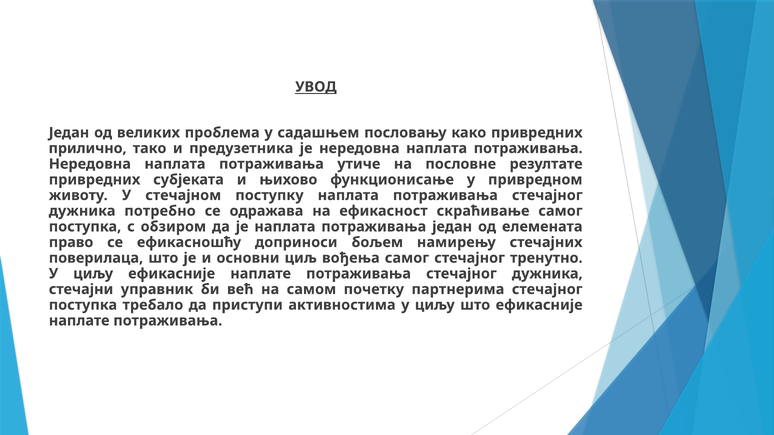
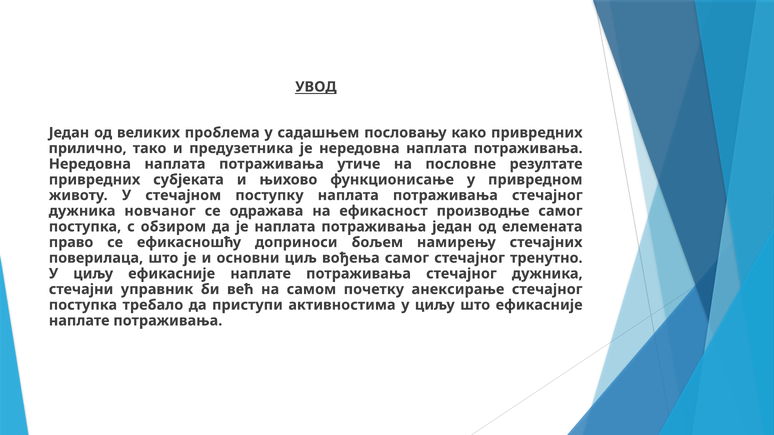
потребно: потребно -> новчаног (160, 211)
скраћивање: скраћивање -> производње (483, 211)
партнерима: партнерима -> анексирање (458, 290)
